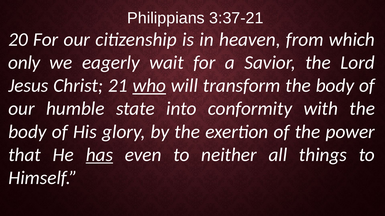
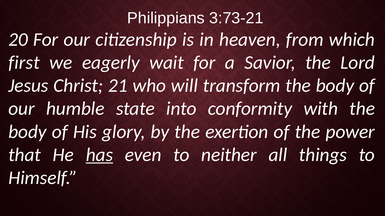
3:37-21: 3:37-21 -> 3:73-21 (236, 18)
only: only -> first (24, 63)
who underline: present -> none (149, 86)
